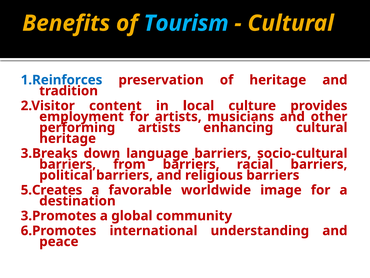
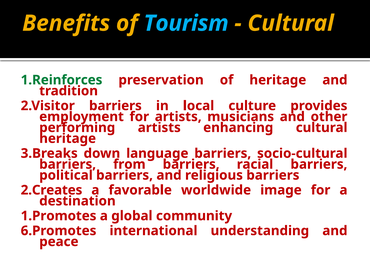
1.Reinforces colour: blue -> green (62, 80)
2.Visitor content: content -> barriers (115, 106)
5.Creates: 5.Creates -> 2.Creates (52, 190)
3.Promotes: 3.Promotes -> 1.Promotes (59, 215)
